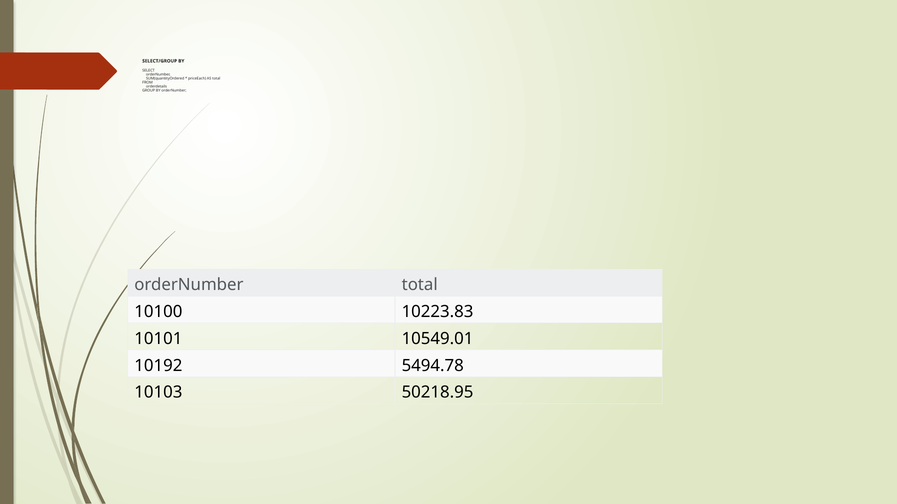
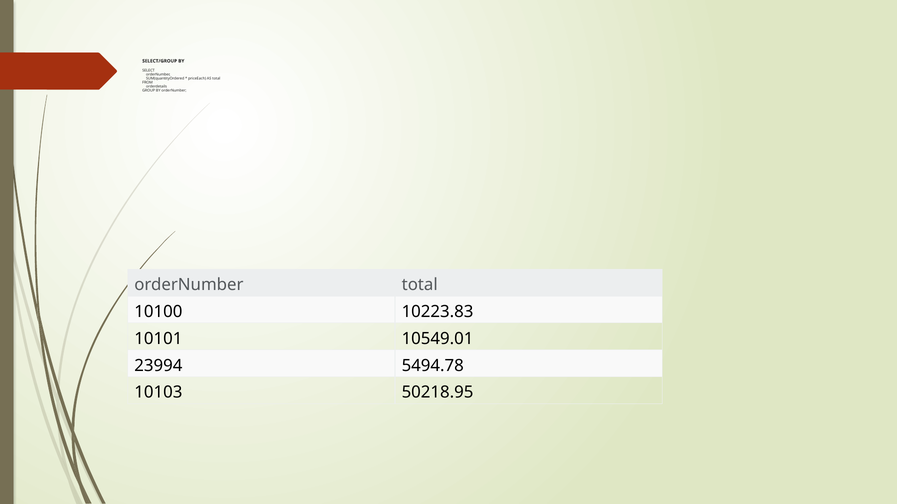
10192: 10192 -> 23994 (158, 366)
